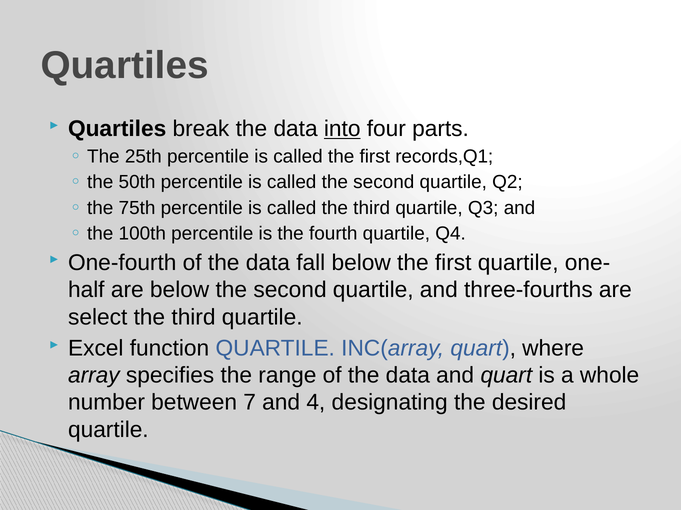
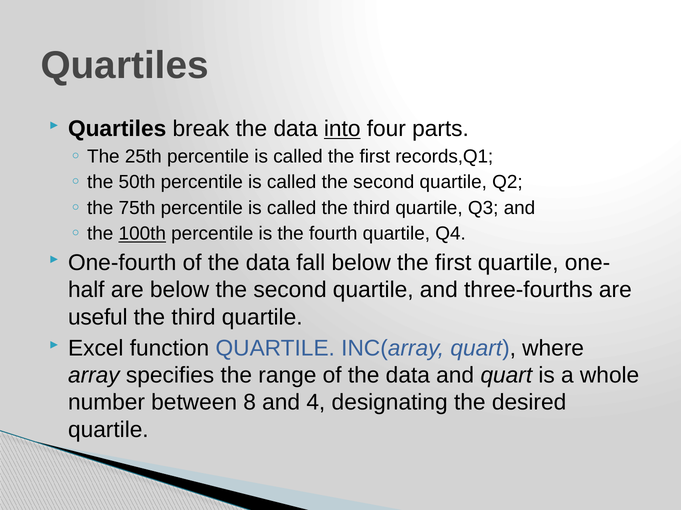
100th underline: none -> present (142, 234)
select: select -> useful (98, 318)
7: 7 -> 8 (250, 403)
